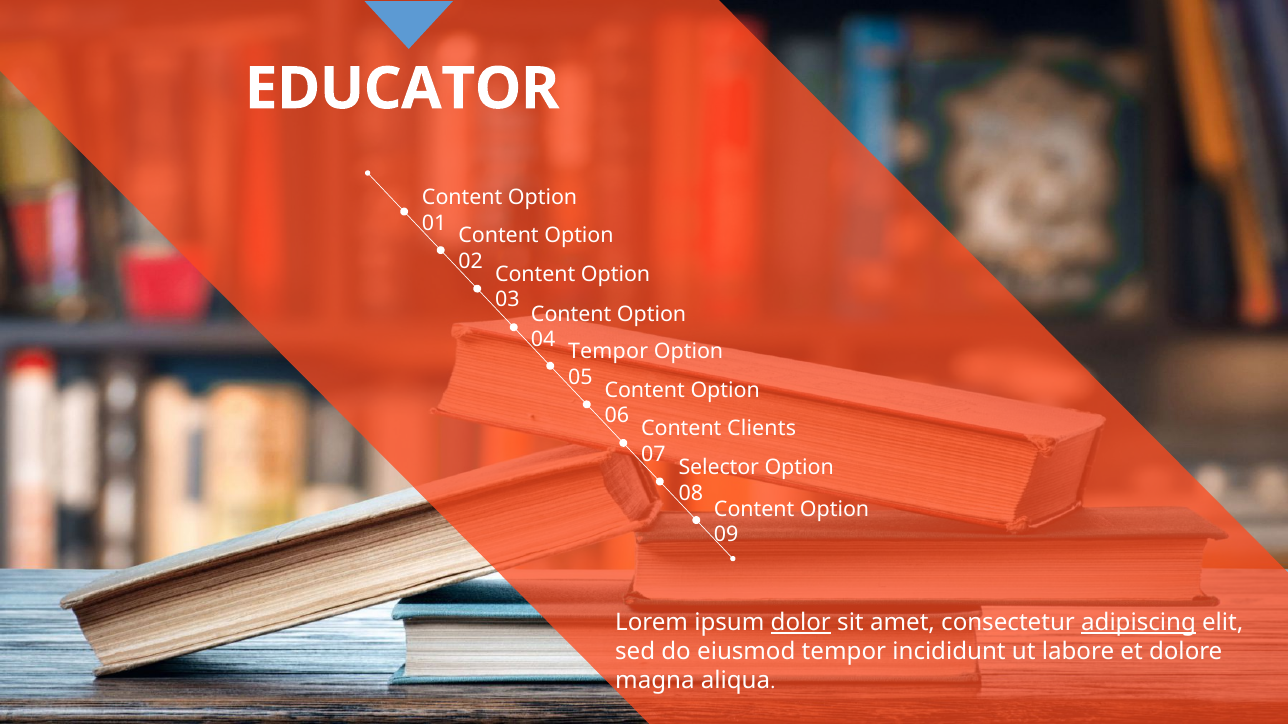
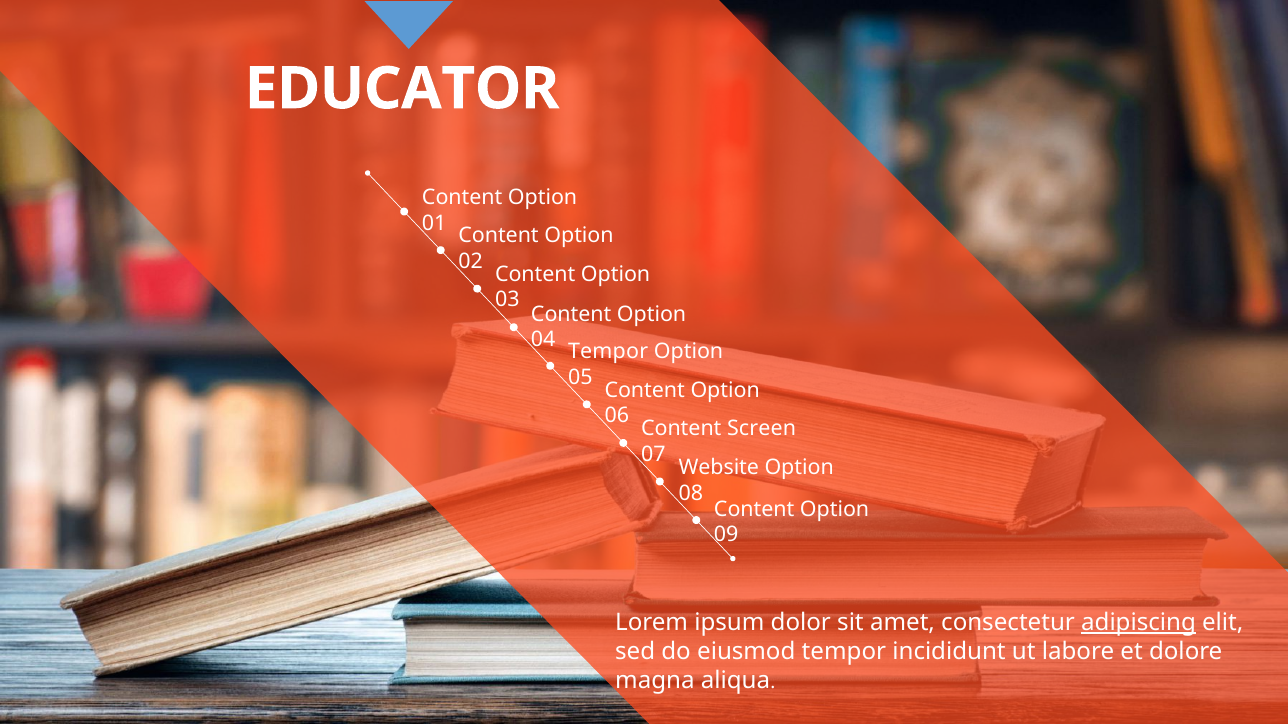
Clients: Clients -> Screen (762, 429)
Selector: Selector -> Website (719, 468)
dolor underline: present -> none (801, 623)
